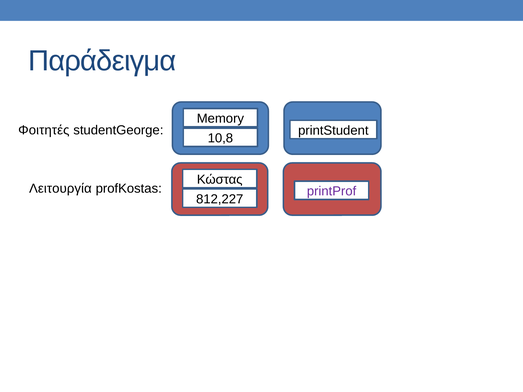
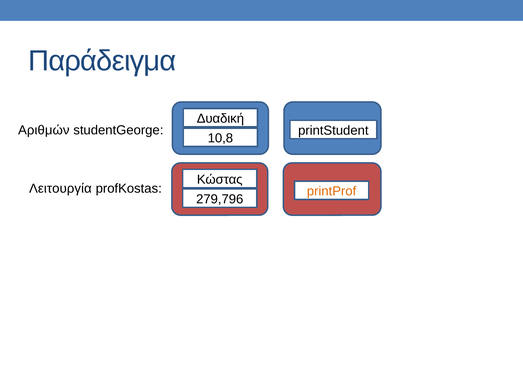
Memory: Memory -> Δυαδική (220, 119)
Φοιτητές: Φοιτητές -> Αριθμών (44, 130)
printProf colour: purple -> orange (332, 191)
812,227: 812,227 -> 279,796 (220, 199)
